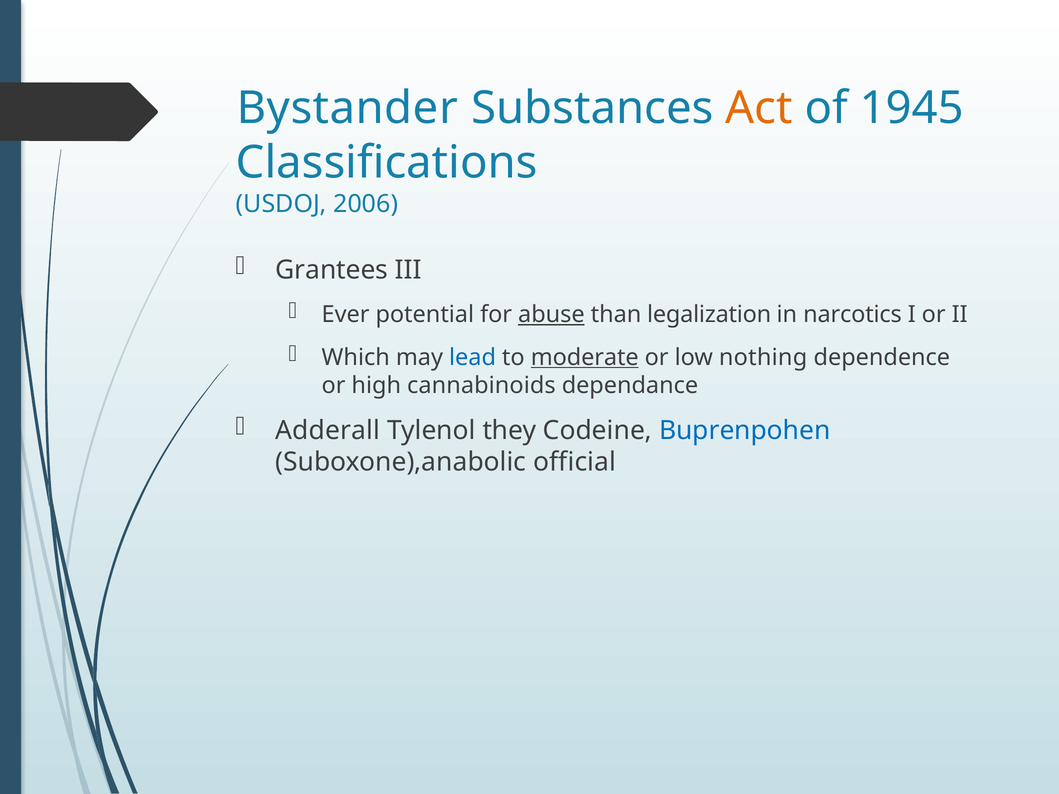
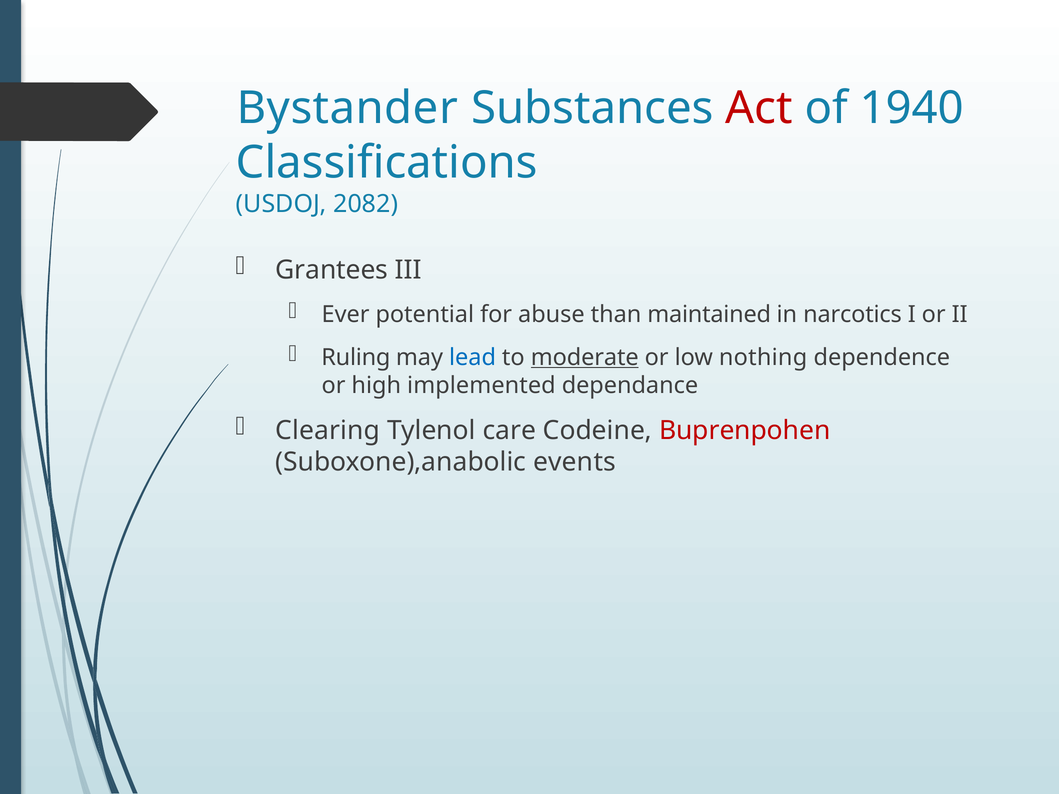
Act colour: orange -> red (759, 108)
1945: 1945 -> 1940 (912, 108)
2006: 2006 -> 2082 (366, 204)
abuse underline: present -> none (551, 315)
legalization: legalization -> maintained (709, 315)
Which: Which -> Ruling (356, 358)
cannabinoids: cannabinoids -> implemented (481, 386)
Adderall: Adderall -> Clearing (328, 431)
they: they -> care (509, 431)
Buprenpohen colour: blue -> red (745, 431)
official: official -> events (575, 462)
